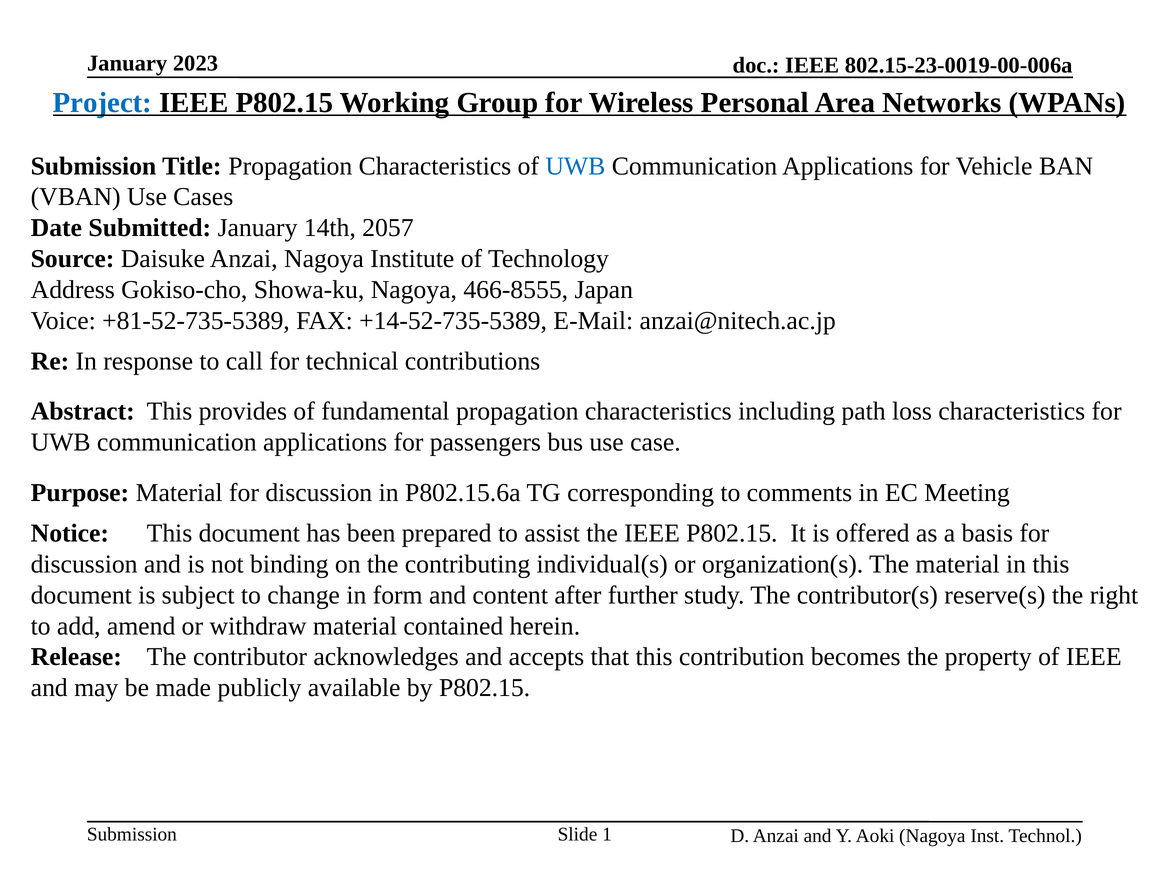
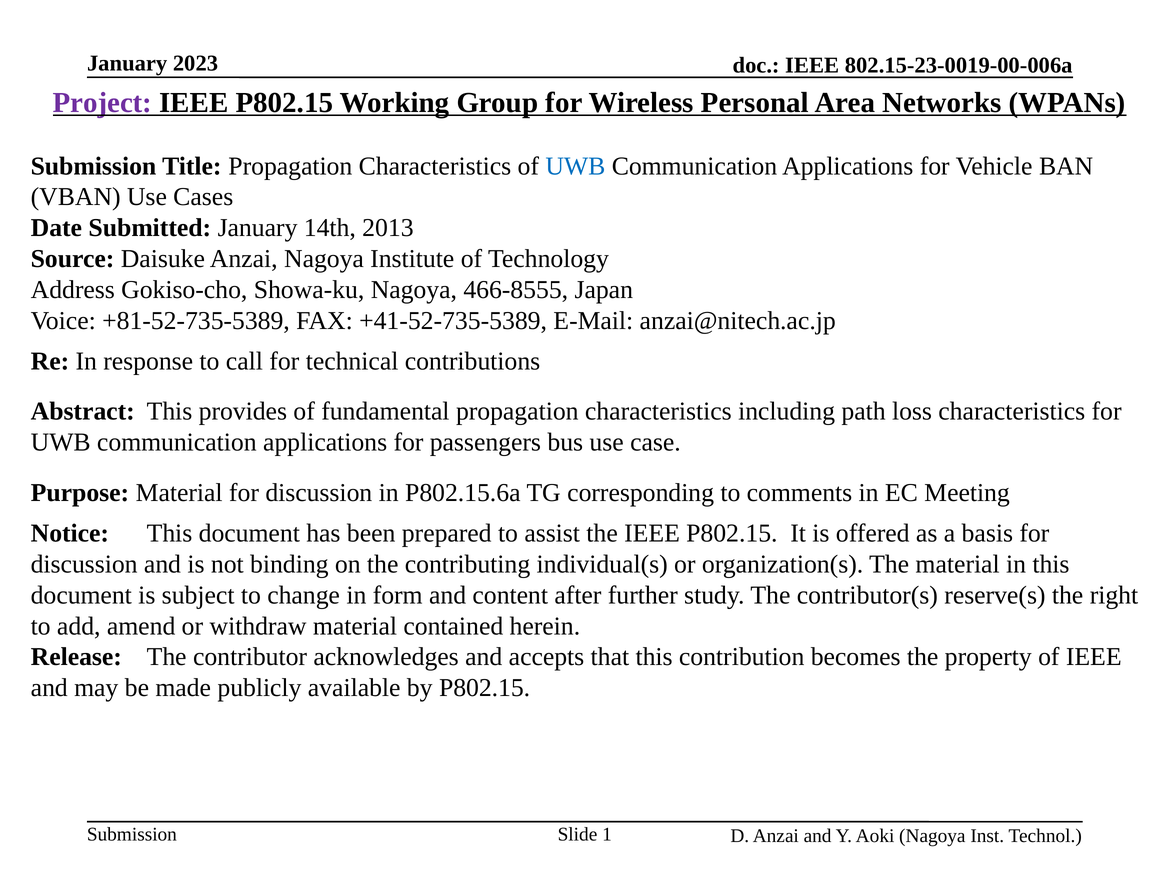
Project colour: blue -> purple (102, 102)
2057: 2057 -> 2013 (388, 228)
+14-52-735-5389: +14-52-735-5389 -> +41-52-735-5389 (453, 321)
